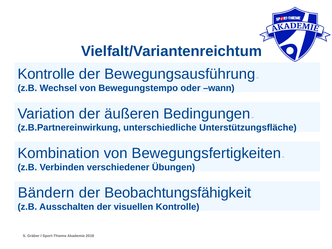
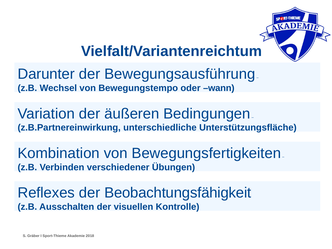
Kontrolle: Kontrolle -> Darunter (46, 74)
Bändern: Bändern -> Reflexes (46, 193)
